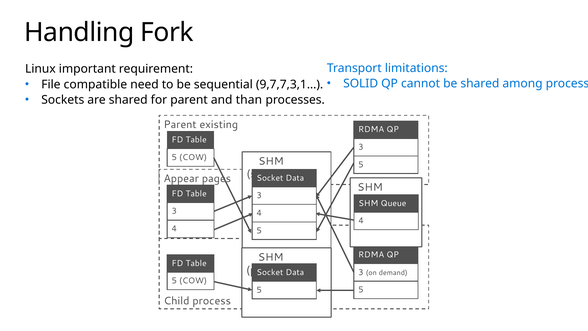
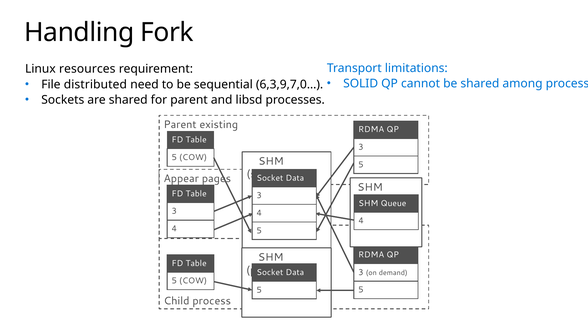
important: important -> resources (87, 69)
compatible: compatible -> distributed (95, 84)
9,7,7,3,1…: 9,7,7,3,1… -> 6,3,9,7,0… (290, 84)
than: than -> libsd (249, 100)
